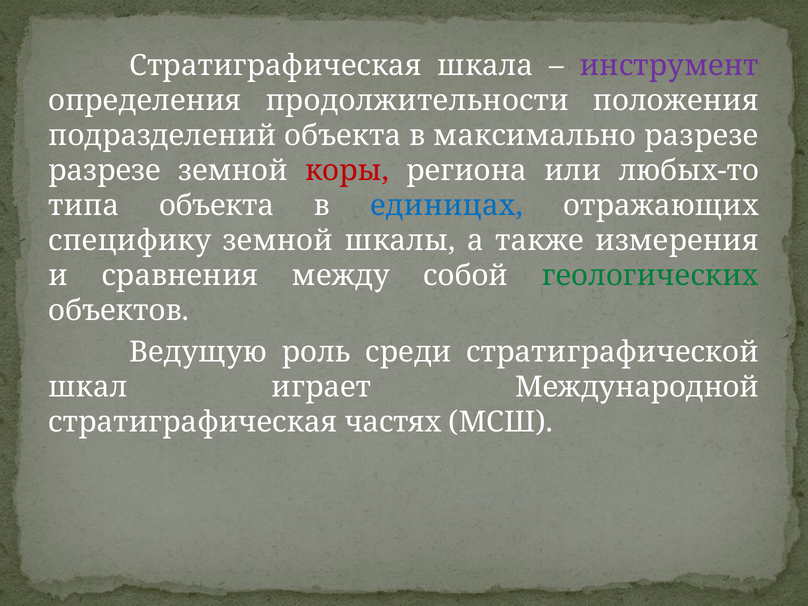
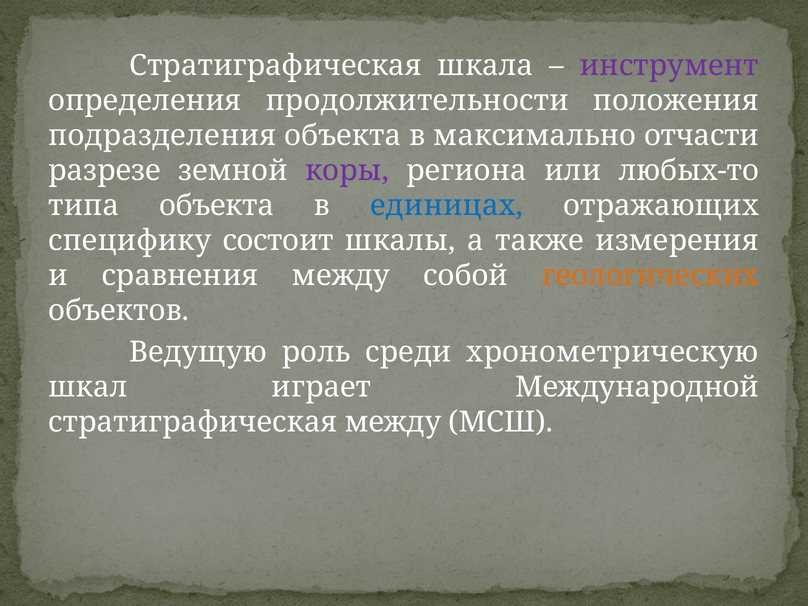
подразделений: подразделений -> подразделения (162, 136)
максимально разрезе: разрезе -> отчасти (702, 136)
коры colour: red -> purple (347, 171)
специфику земной: земной -> состоит (278, 241)
геологических colour: green -> orange (650, 276)
стратиграфической: стратиграфической -> хронометрическую (613, 352)
стратиграфическая частях: частях -> между (393, 422)
